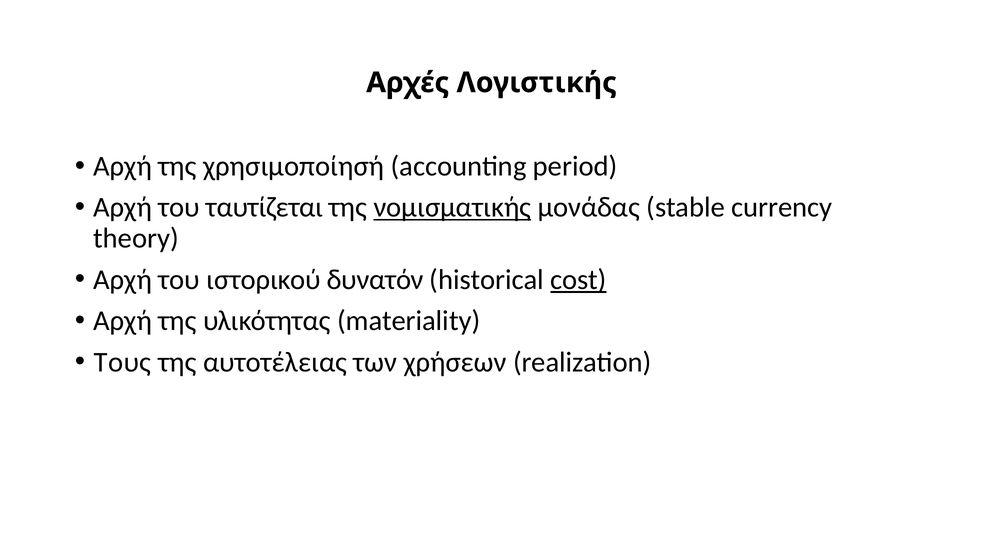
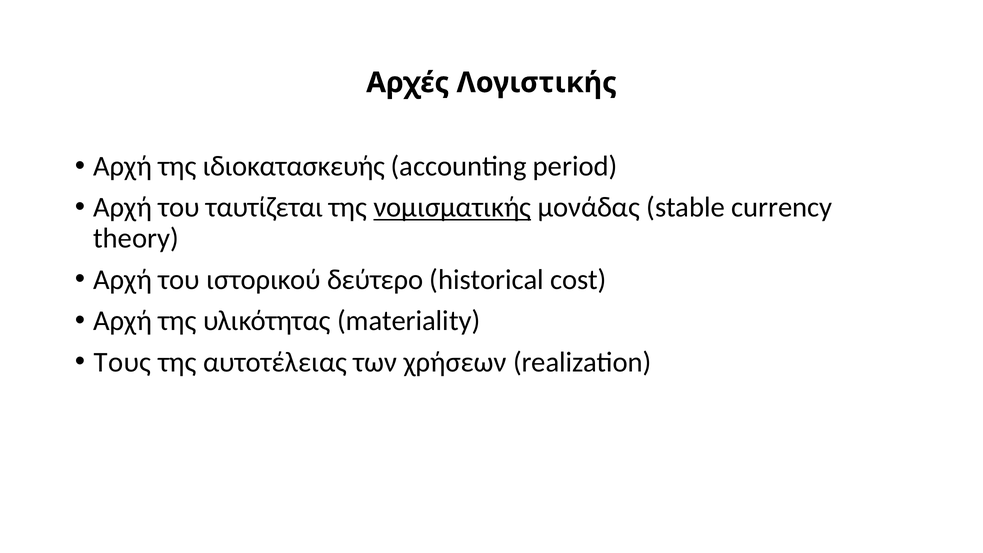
χρησιμοποίησή: χρησιμοποίησή -> ιδιοκατασκευής (294, 166)
δυνατόν: δυνατόν -> δεύτερο (375, 280)
cost underline: present -> none (578, 280)
